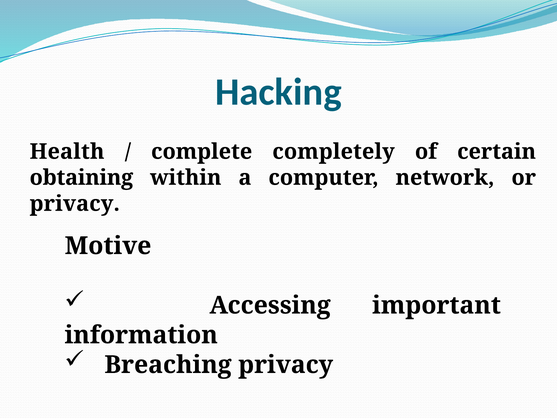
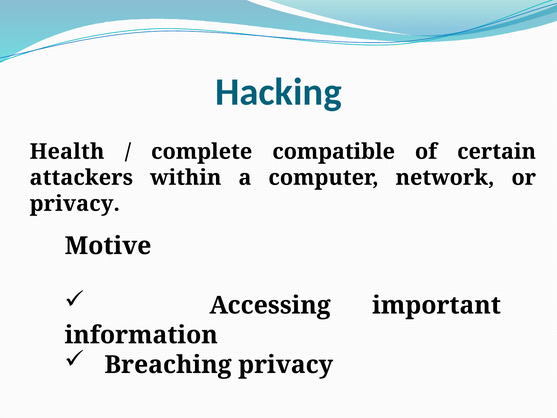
completely: completely -> compatible (334, 152)
obtaining: obtaining -> attackers (81, 178)
